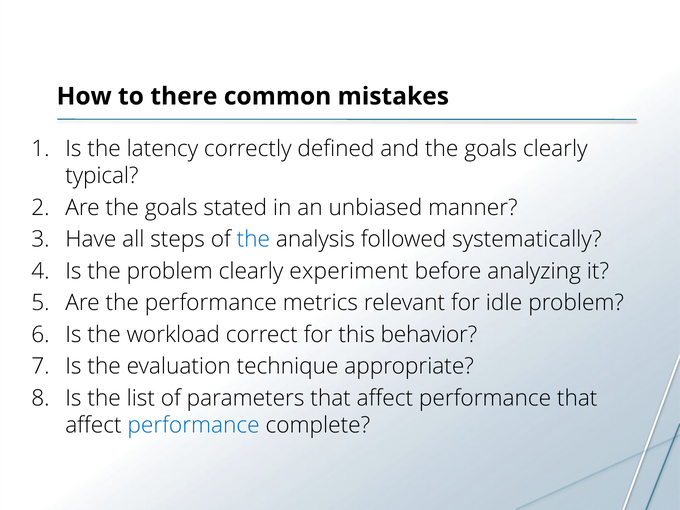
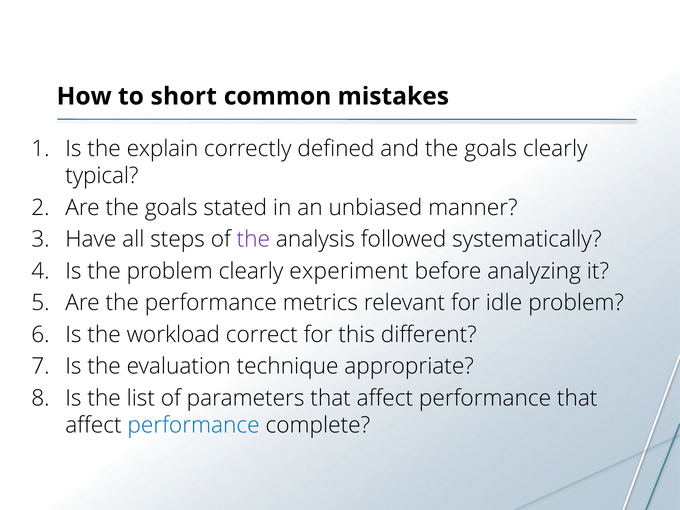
there: there -> short (184, 96)
latency: latency -> explain (162, 149)
the colour: blue -> purple (253, 239)
behavior: behavior -> different (429, 335)
